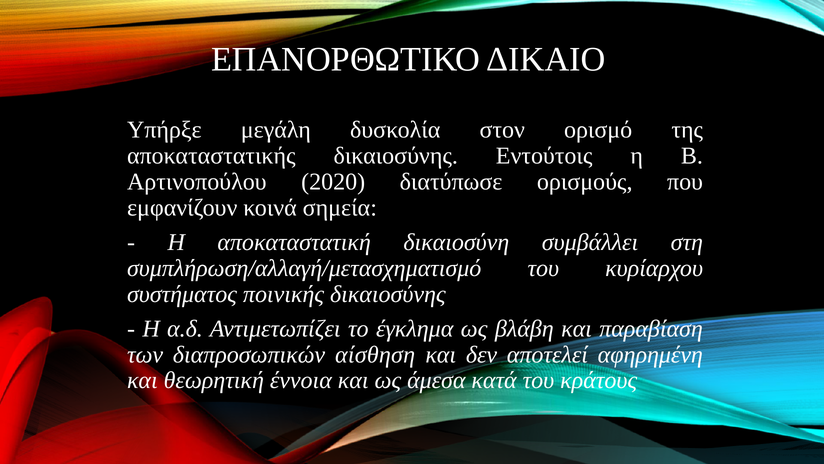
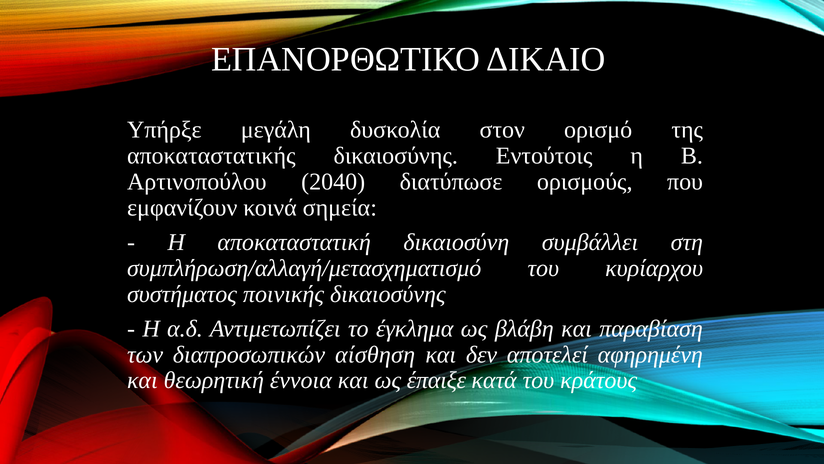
2020: 2020 -> 2040 (333, 182)
άμεσα: άμεσα -> έπαιξε (436, 380)
